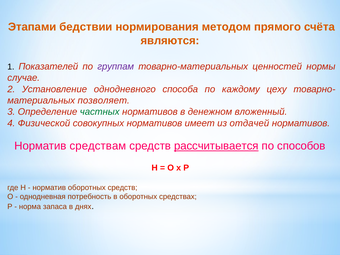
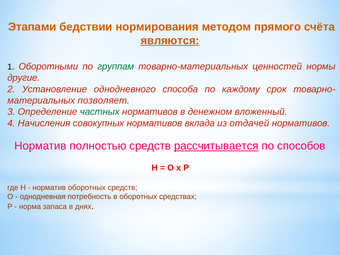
являются underline: none -> present (170, 41)
Показателей: Показателей -> Оборотными (48, 67)
группам colour: purple -> green (116, 67)
случае: случае -> другие (24, 78)
цеху: цеху -> срок (277, 89)
Физической: Физической -> Начисления (44, 123)
имеет: имеет -> вклада (200, 123)
средствам: средствам -> полностью (98, 146)
